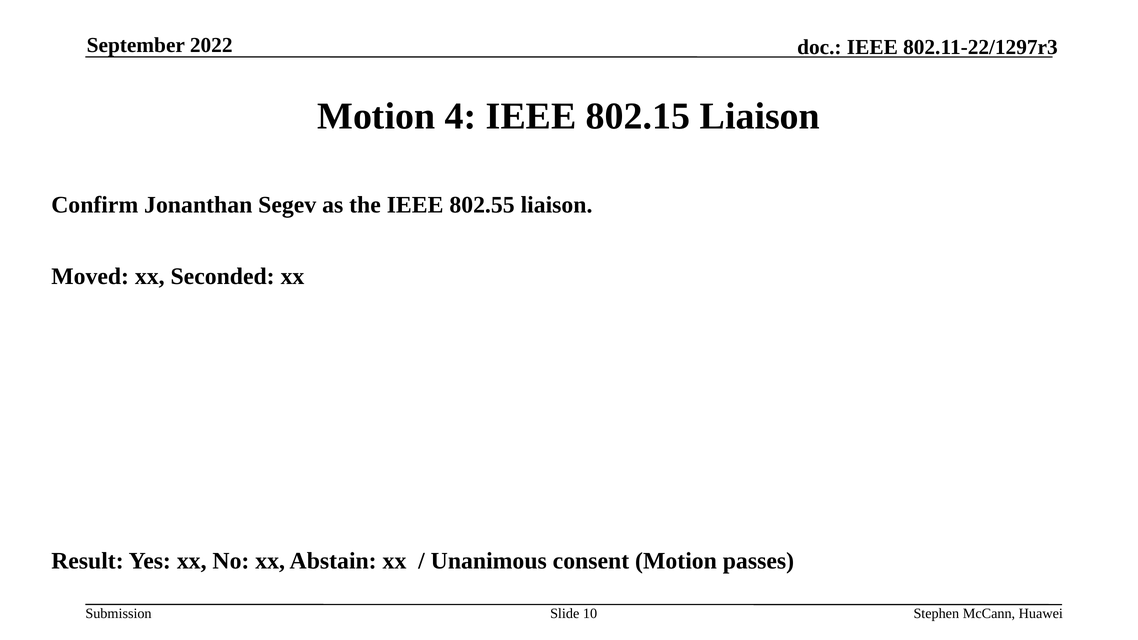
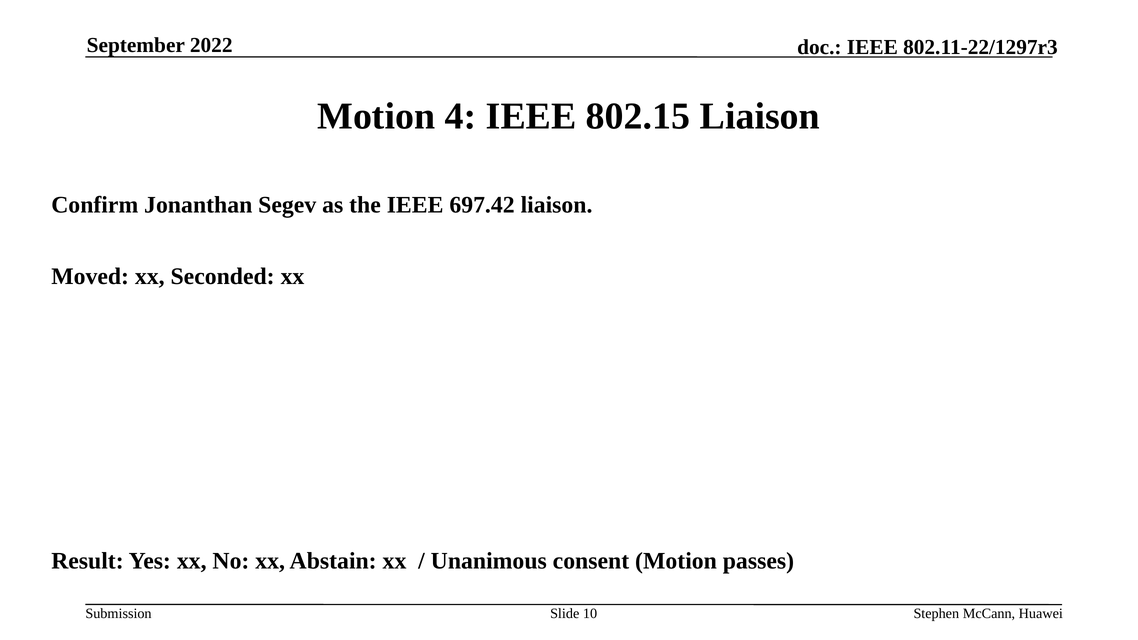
802.55: 802.55 -> 697.42 (482, 205)
